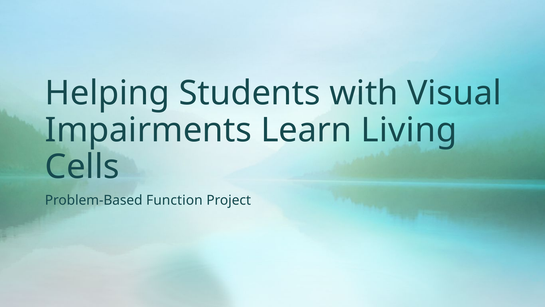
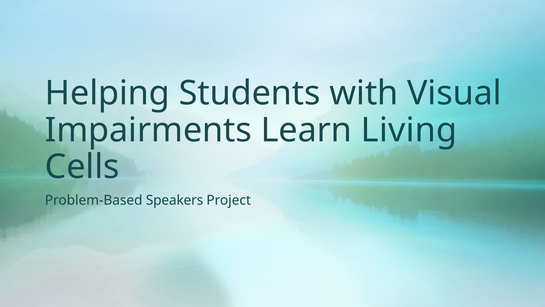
Function: Function -> Speakers (175, 200)
